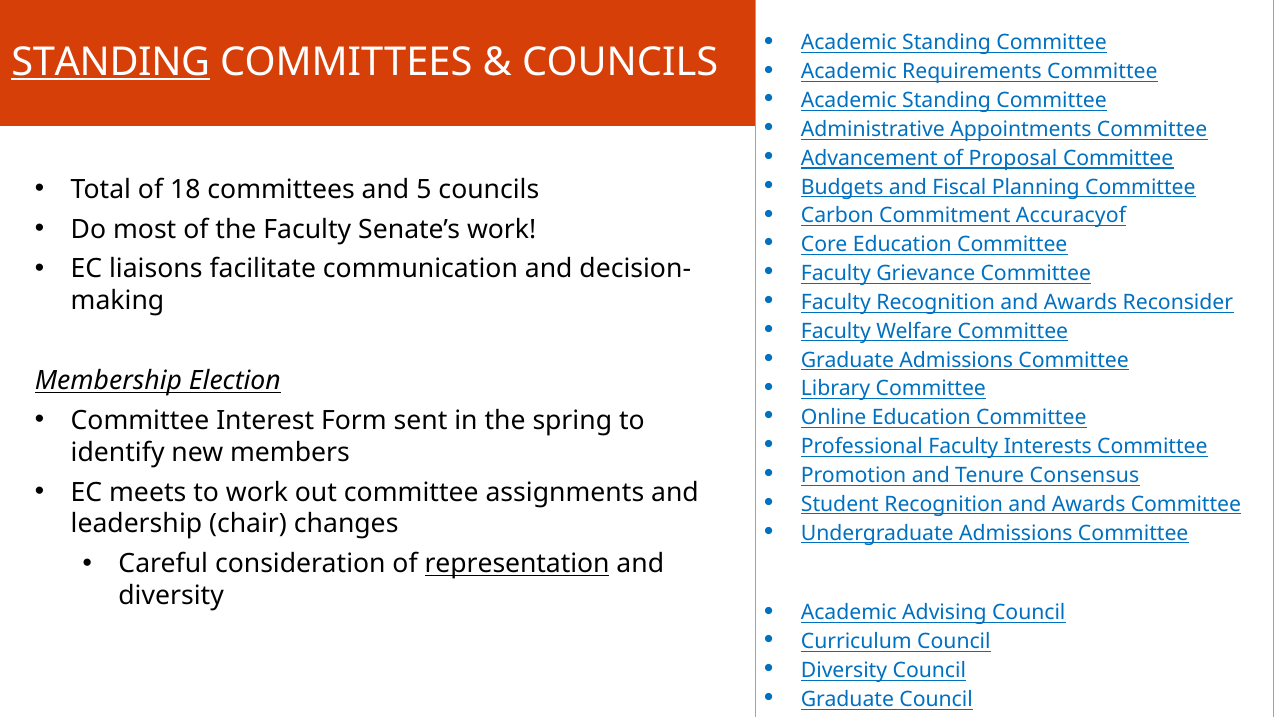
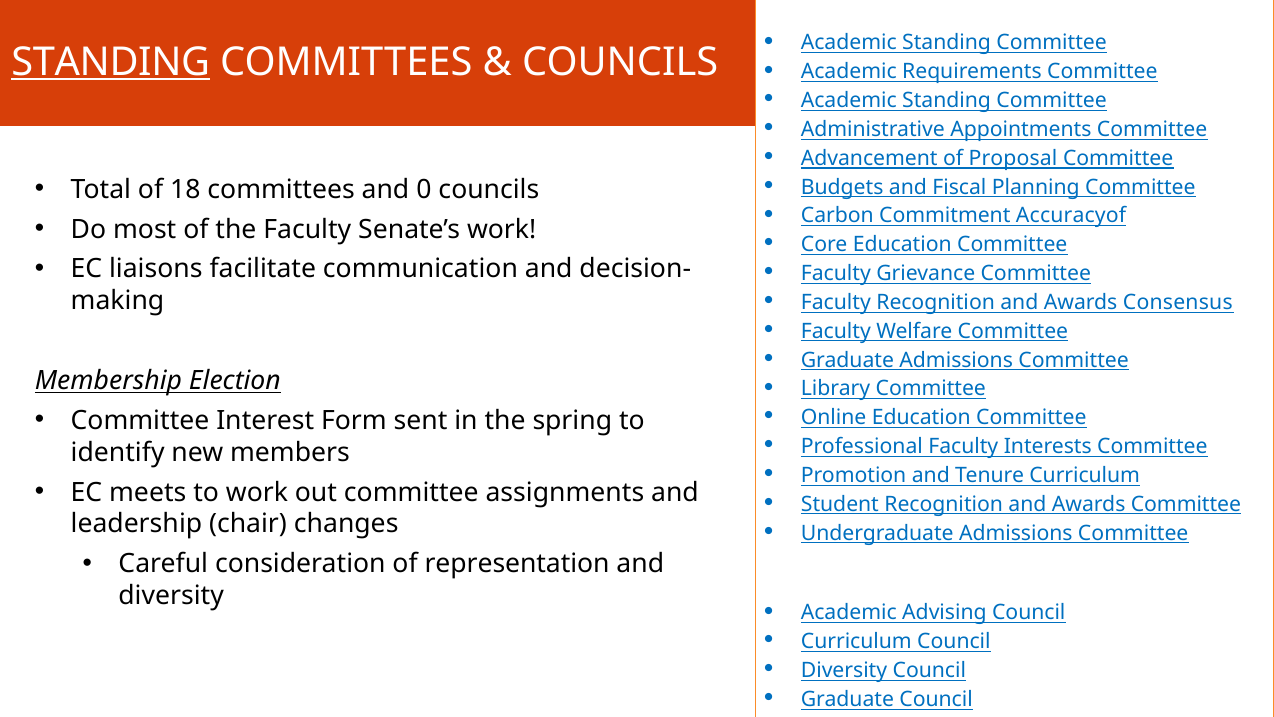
5: 5 -> 0 (424, 189)
Reconsider: Reconsider -> Consensus (1178, 302)
Tenure Consensus: Consensus -> Curriculum (1085, 475)
representation underline: present -> none (517, 564)
